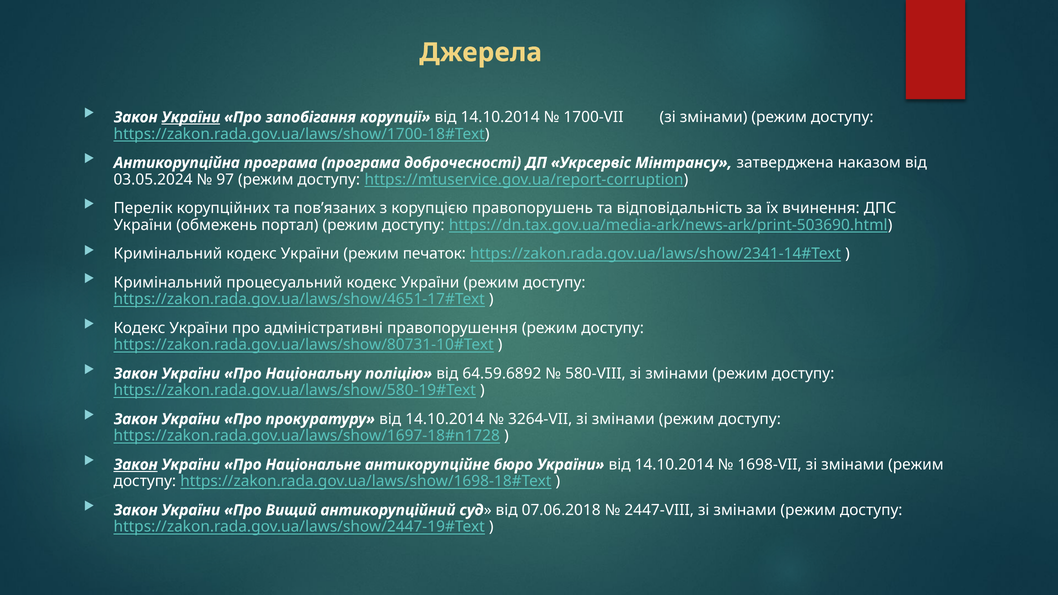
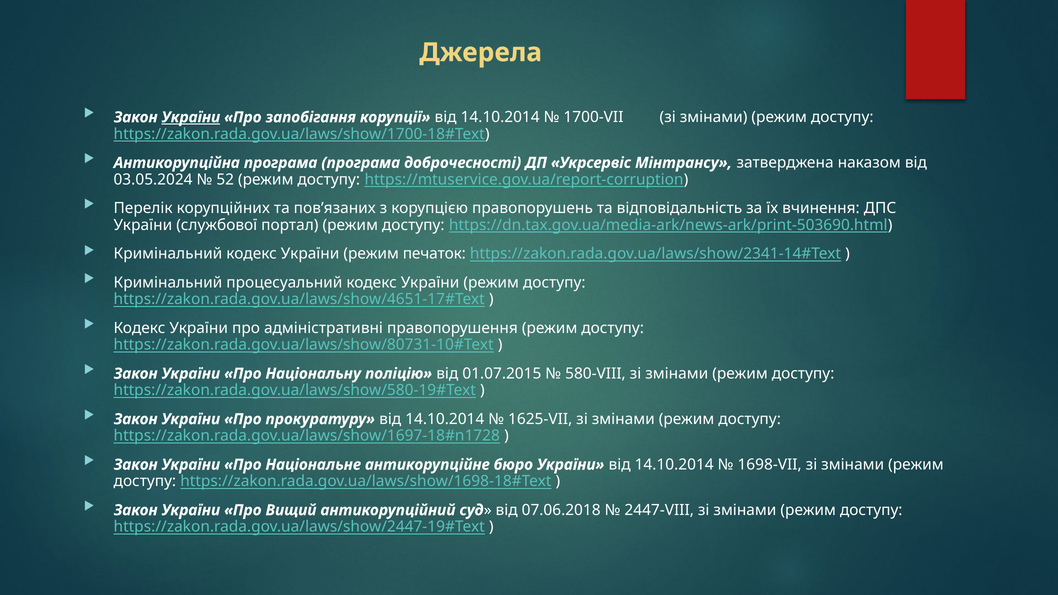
97: 97 -> 52 (225, 180)
обмежень: обмежень -> службової (217, 225)
64.59.6892: 64.59.6892 -> 01.07.2015 (502, 374)
3264-VII: 3264-VII -> 1625-VII (540, 419)
Закон underline: present -> none (136, 465)
